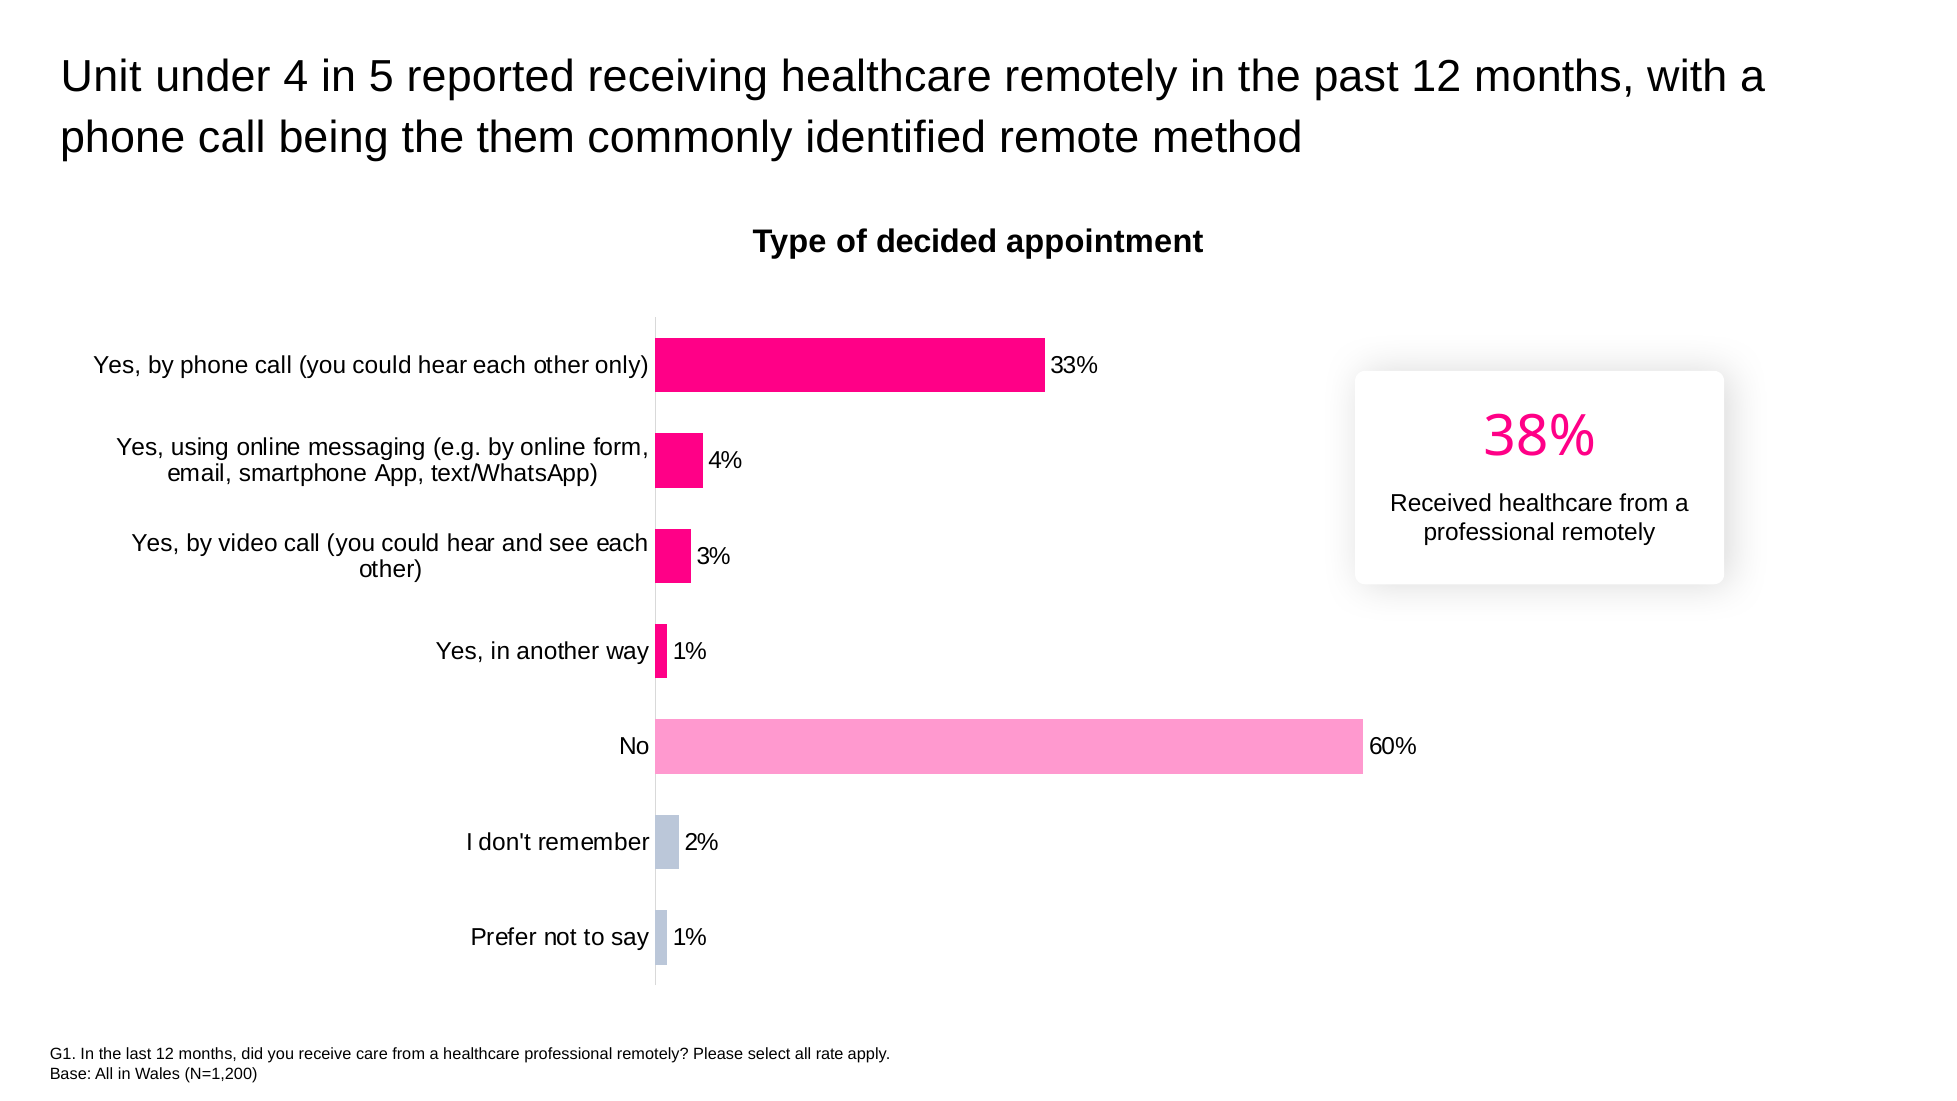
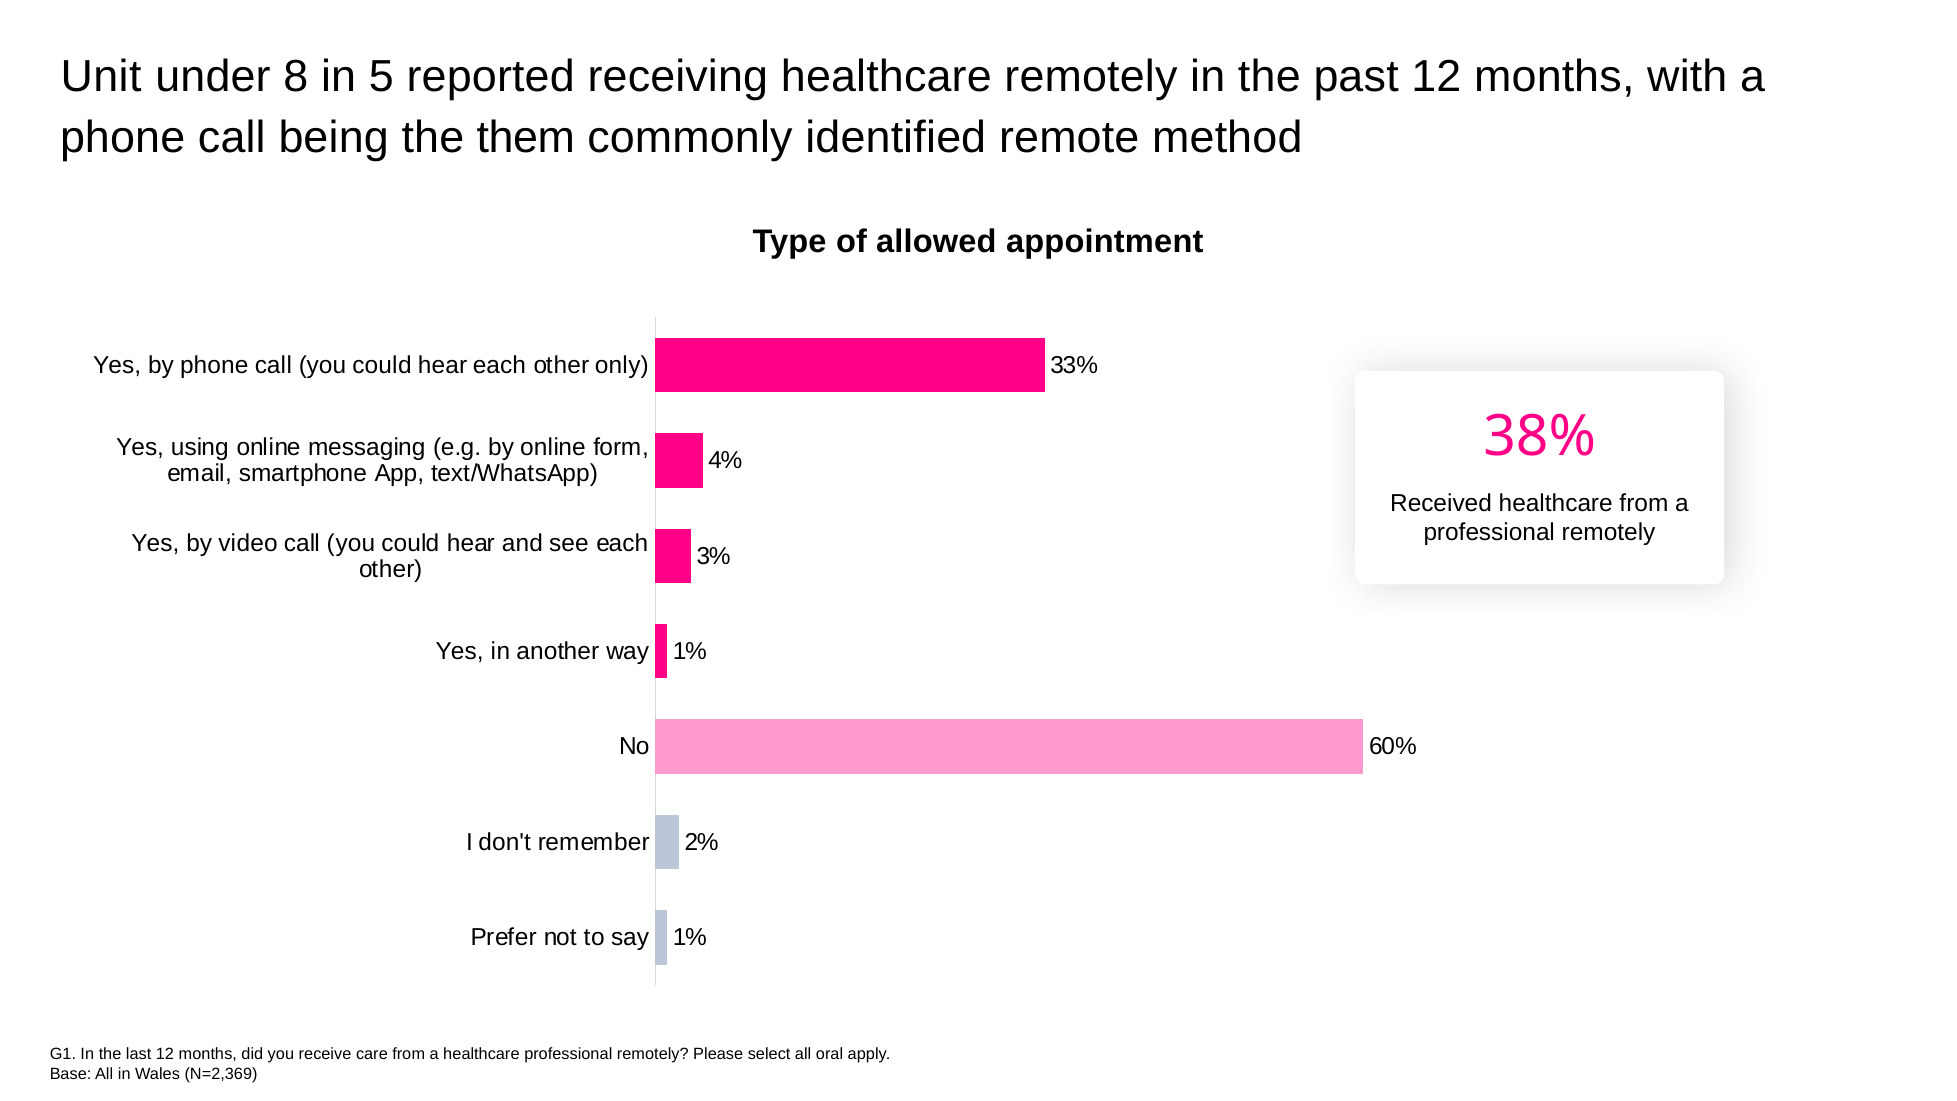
4: 4 -> 8 (296, 77)
decided: decided -> allowed (936, 241)
rate: rate -> oral (830, 1054)
N=1,200: N=1,200 -> N=2,369 (221, 1074)
